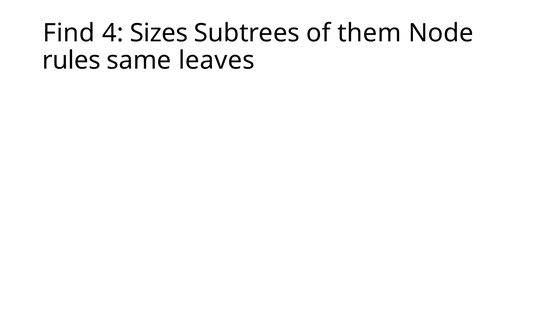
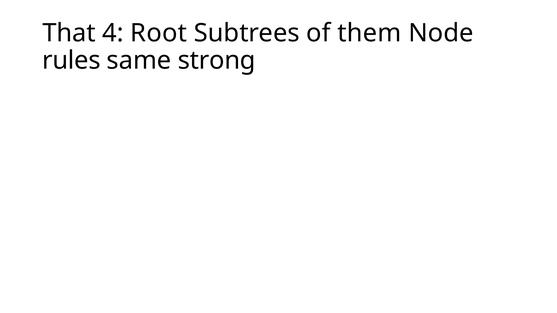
Find: Find -> That (69, 33)
Sizes: Sizes -> Root (159, 33)
leaves: leaves -> strong (217, 61)
